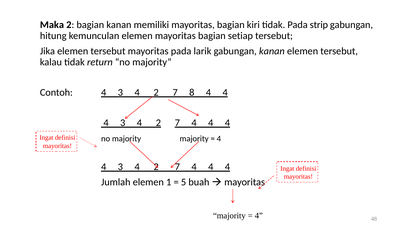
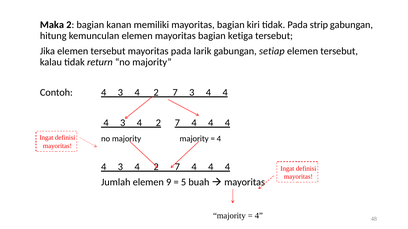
setiap: setiap -> ketiga (240, 36)
gabungan kanan: kanan -> setiap (272, 51)
7 8: 8 -> 3 (192, 93)
1: 1 -> 9 (169, 182)
